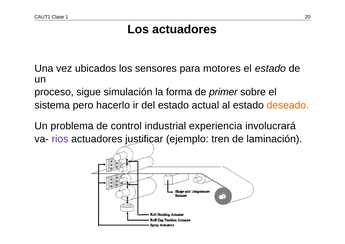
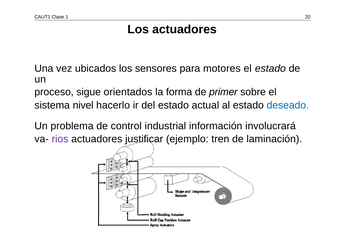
simulación: simulación -> orientados (128, 92)
pero: pero -> nivel (83, 105)
deseado colour: orange -> blue (288, 105)
experiencia: experiencia -> información (216, 126)
